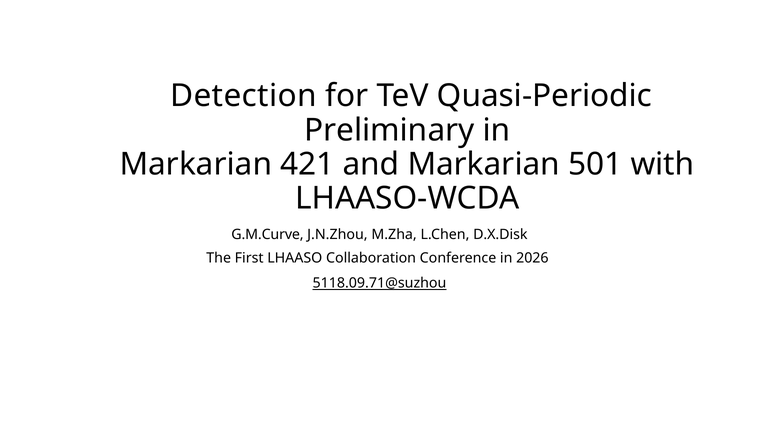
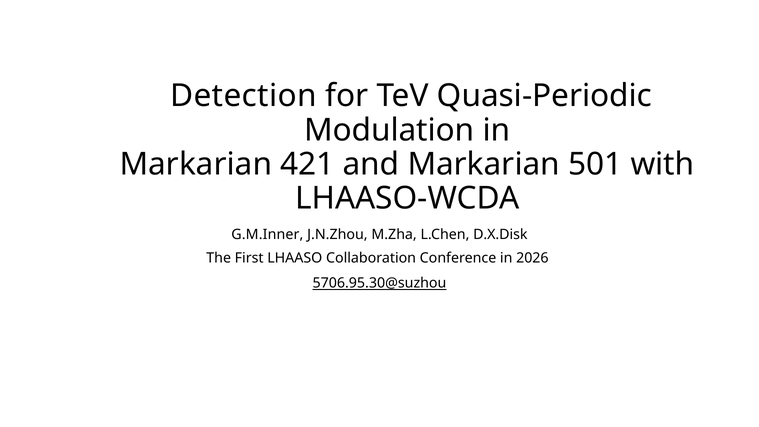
Preliminary: Preliminary -> Modulation (389, 130)
G.M.Curve: G.M.Curve -> G.M.Inner (267, 235)
5118.09.71@suzhou: 5118.09.71@suzhou -> 5706.95.30@suzhou (379, 283)
